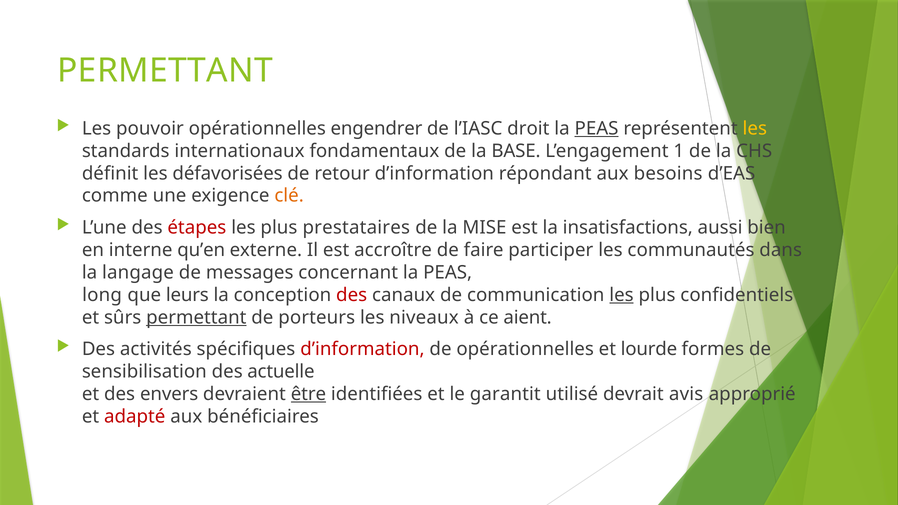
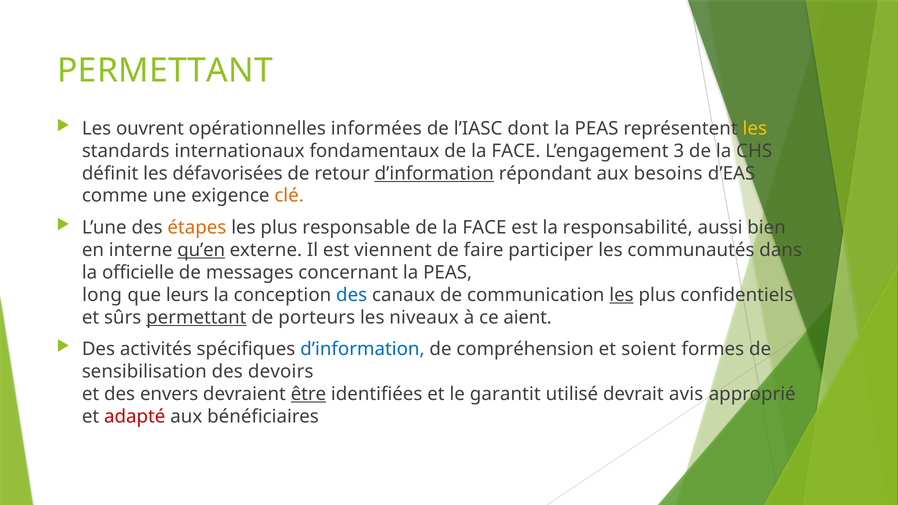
pouvoir: pouvoir -> ouvrent (150, 128)
engendrer: engendrer -> informées (376, 128)
droit: droit -> dont (528, 128)
PEAS underline: present -> none (597, 128)
fondamentaux de la BASE: BASE -> FACE (516, 151)
1: 1 -> 3 (679, 151)
d’information underline: none -> present (434, 173)
étapes colour: red -> orange (197, 228)
prestataires: prestataires -> responsable (356, 228)
MISE: MISE -> FACE (484, 228)
insatisfactions: insatisfactions -> responsabilité (628, 228)
qu’en underline: none -> present (201, 250)
accroître: accroître -> viennent (393, 250)
langage: langage -> officielle (138, 273)
des colour: red -> blue (352, 295)
d’information colour: red -> blue (362, 349)
de opérationnelles: opérationnelles -> compréhension (525, 349)
lourde: lourde -> soient (649, 349)
actuelle: actuelle -> devoirs (281, 372)
